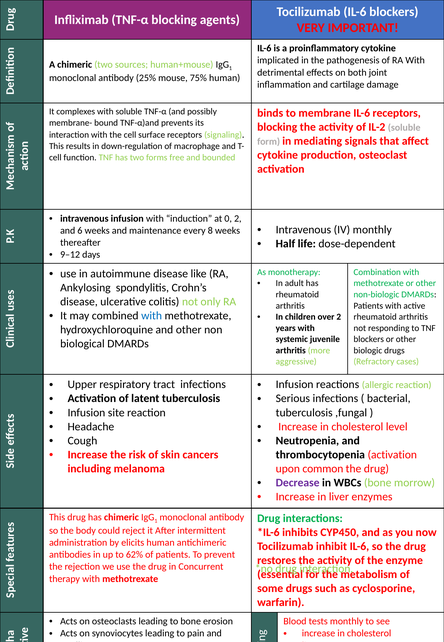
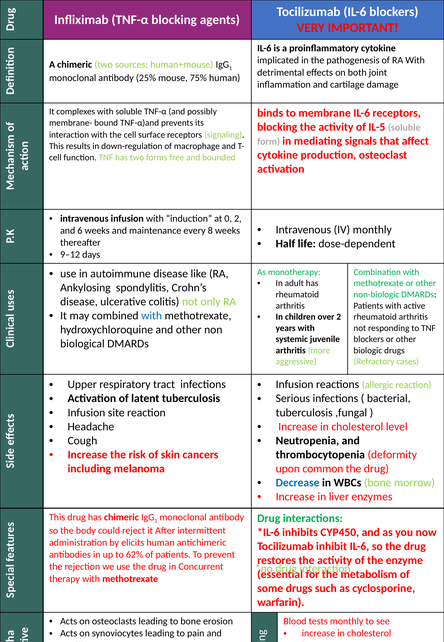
IL-2: IL-2 -> IL-5 (377, 127)
thrombocytopenia activation: activation -> deformity (392, 454)
Decrease colour: purple -> blue (298, 482)
